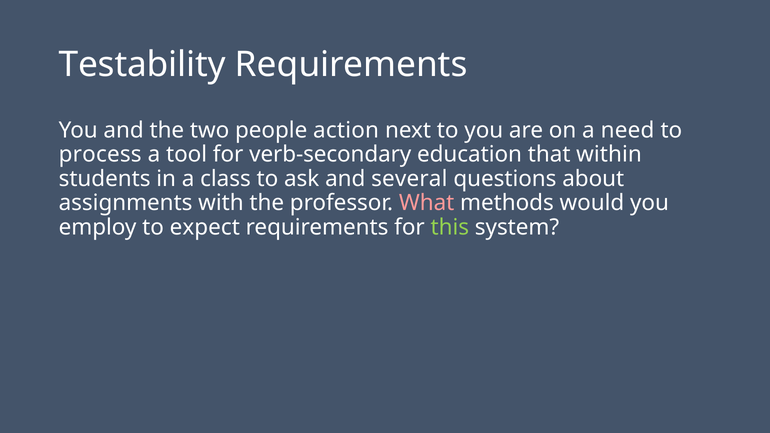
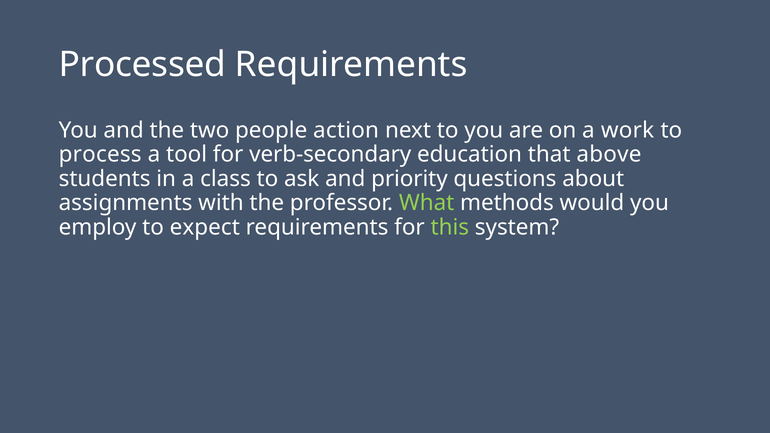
Testability: Testability -> Processed (142, 65)
need: need -> work (628, 130)
within: within -> above (609, 154)
several: several -> priority (409, 179)
What colour: pink -> light green (427, 203)
